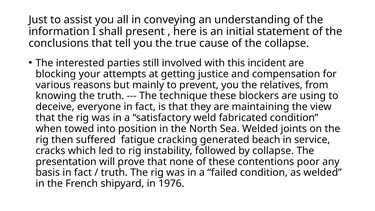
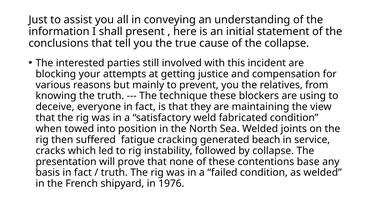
poor: poor -> base (308, 162)
